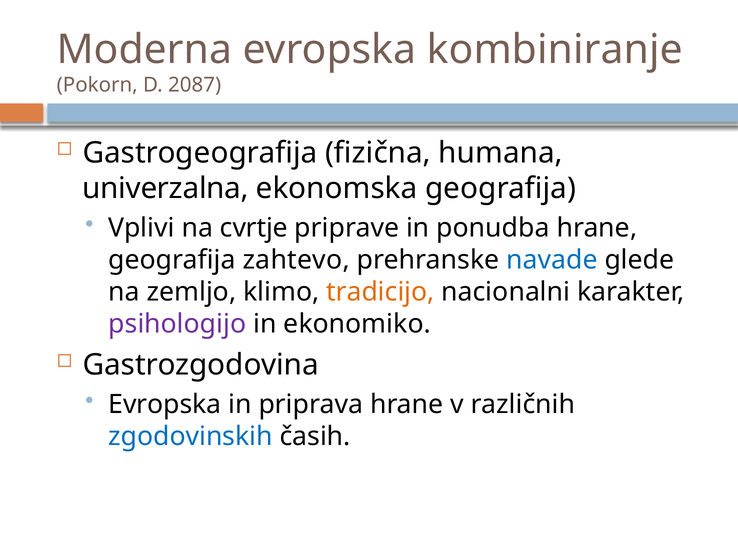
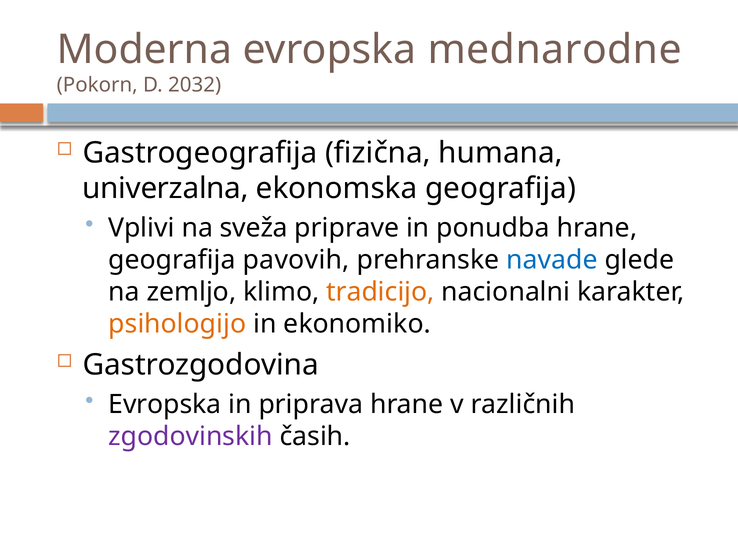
kombiniranje: kombiniranje -> mednarodne (555, 50)
2087: 2087 -> 2032 (195, 85)
cvrtje: cvrtje -> sveža (254, 228)
zahtevo: zahtevo -> pavovih (296, 260)
psihologijo colour: purple -> orange (177, 324)
zgodovinskih colour: blue -> purple (191, 436)
